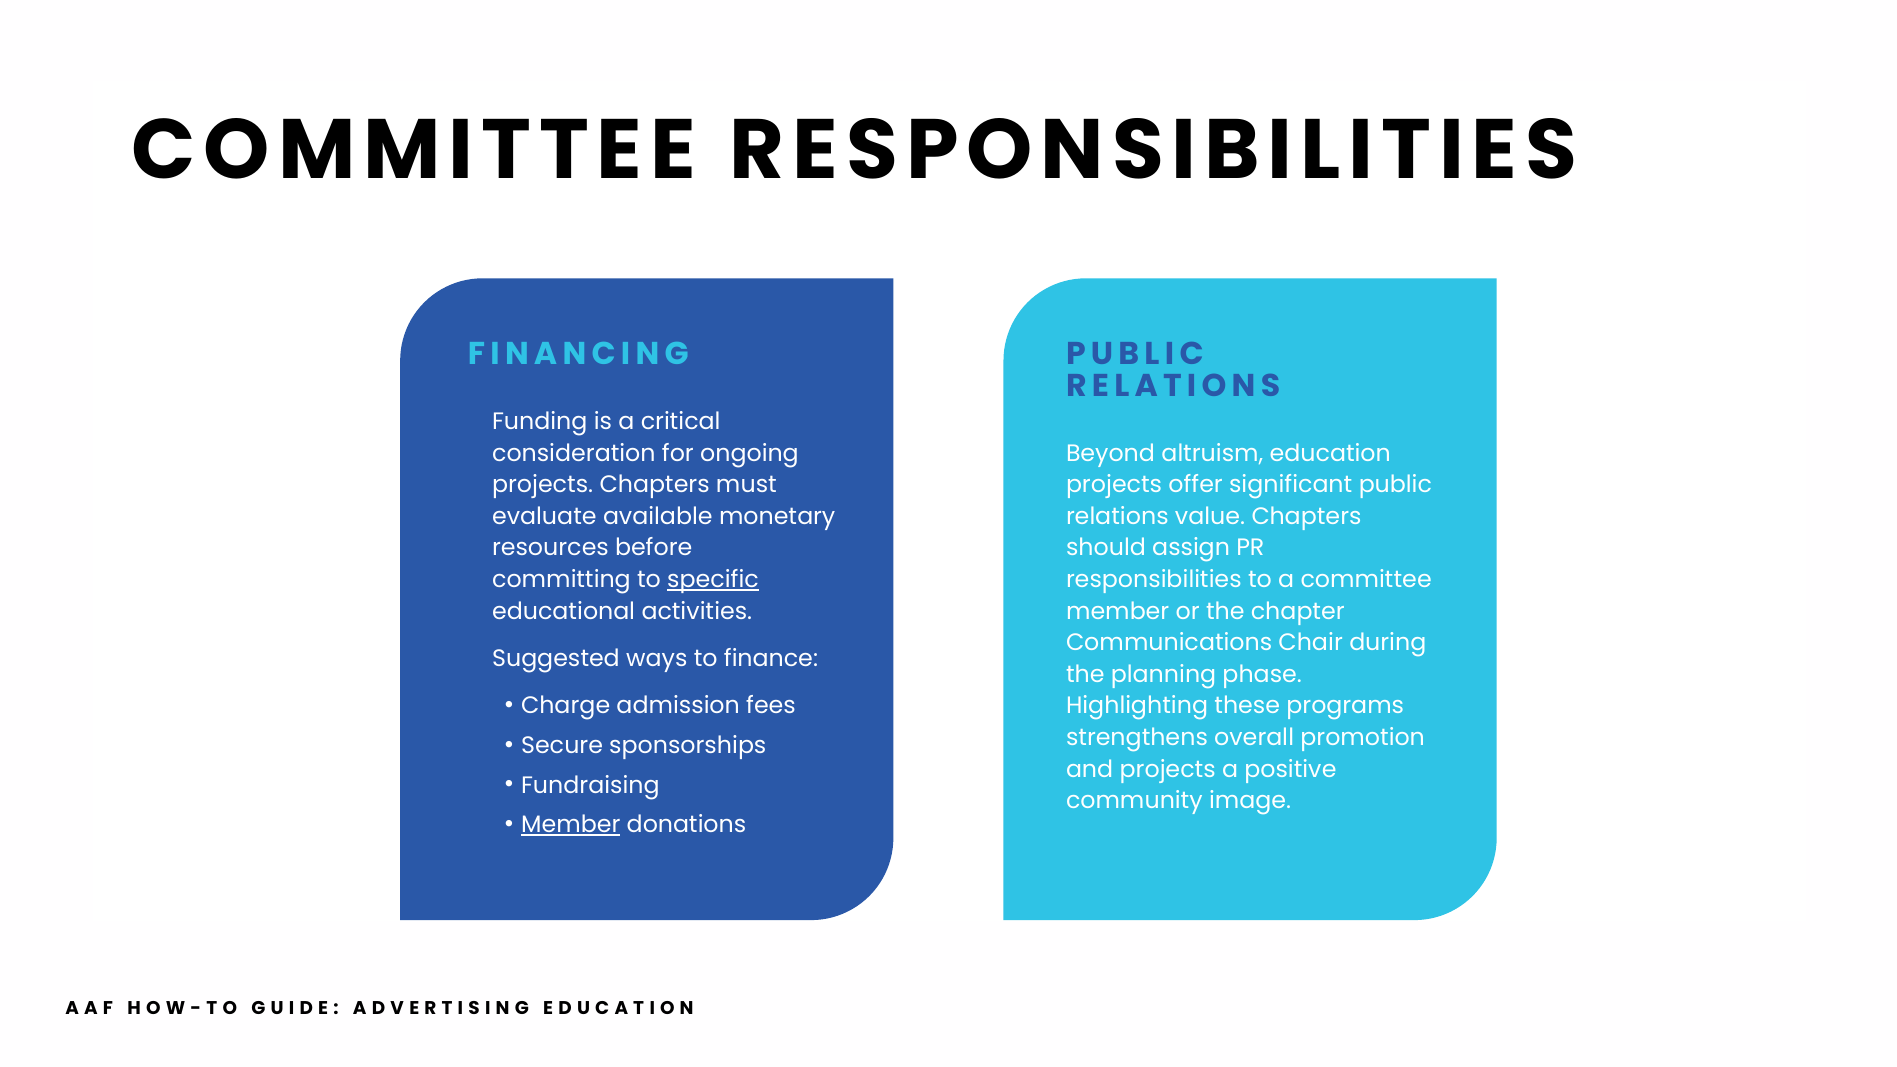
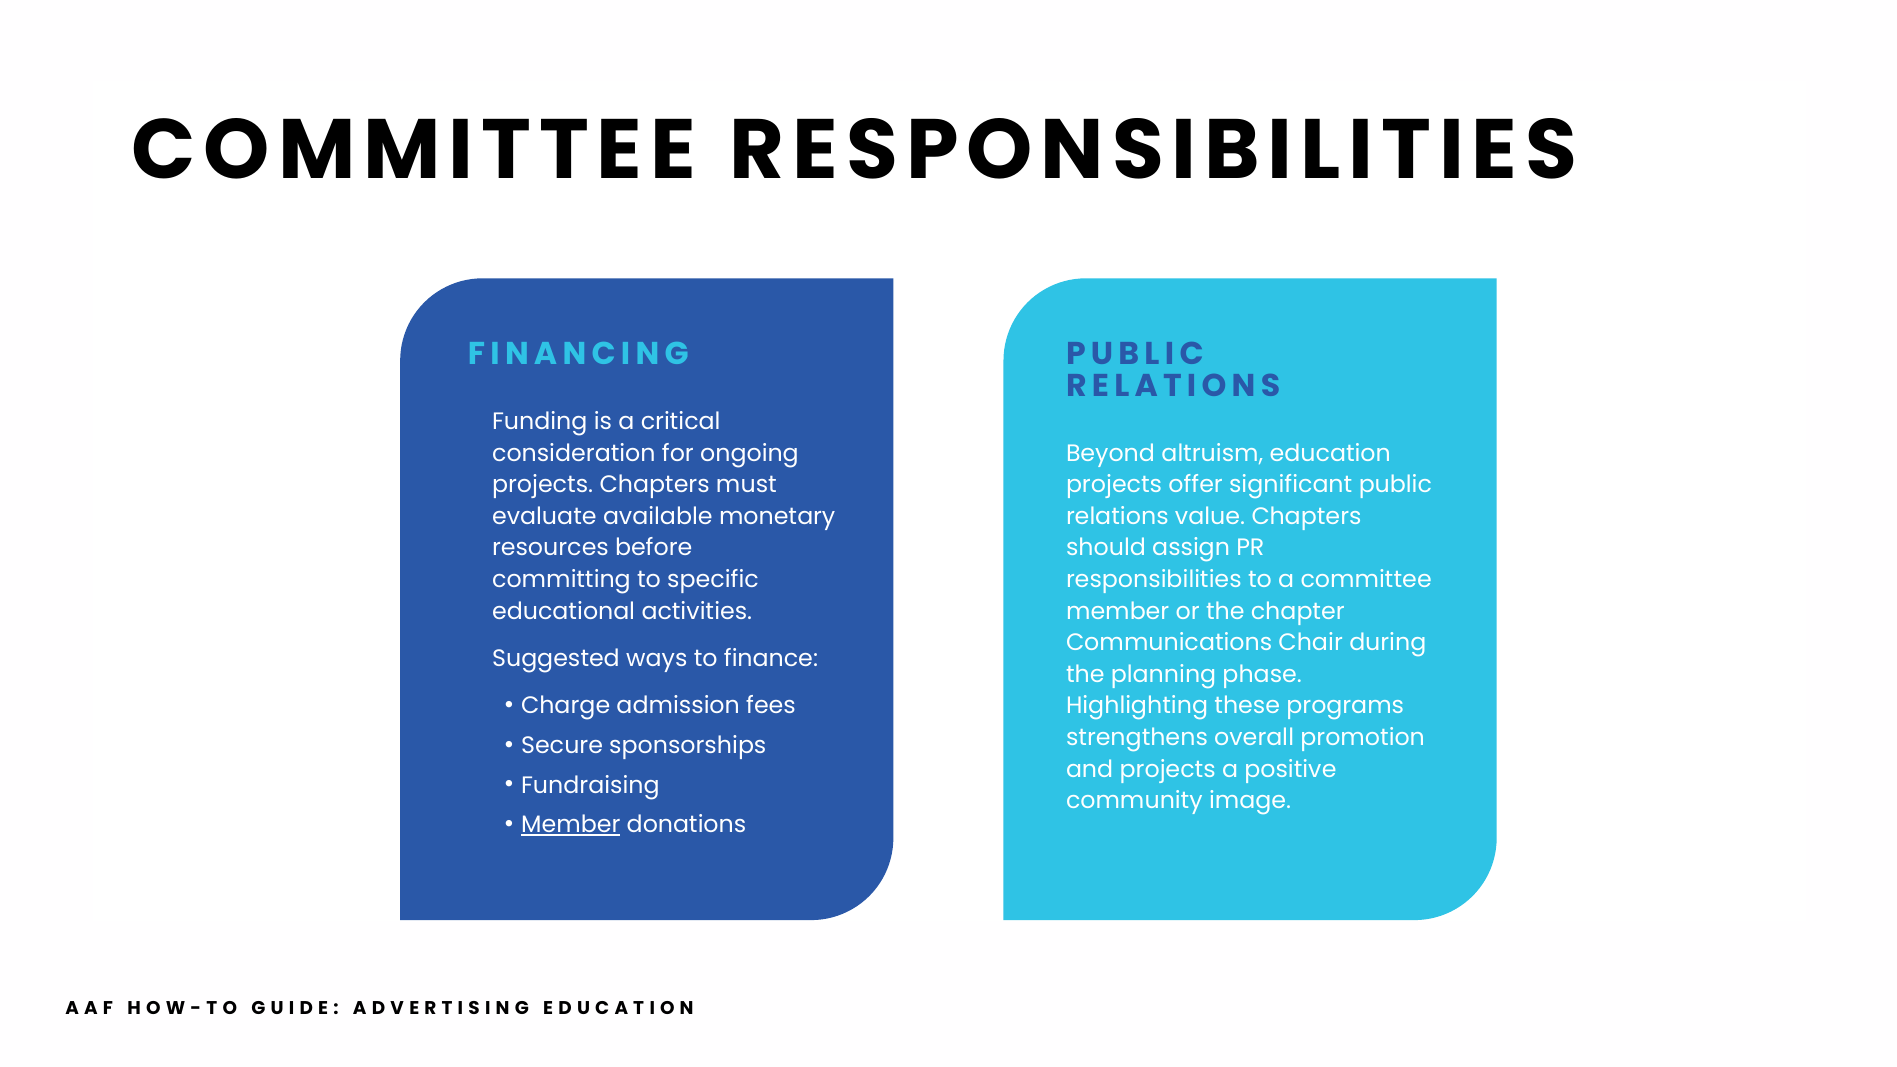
specific underline: present -> none (713, 580)
